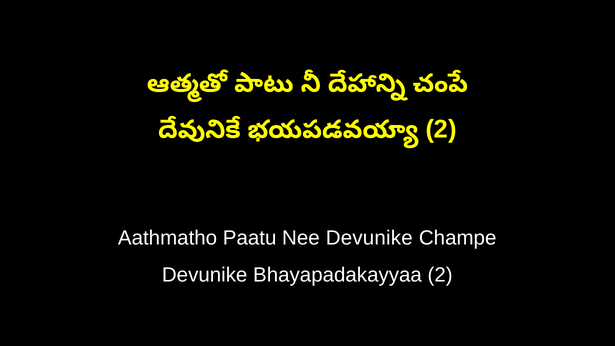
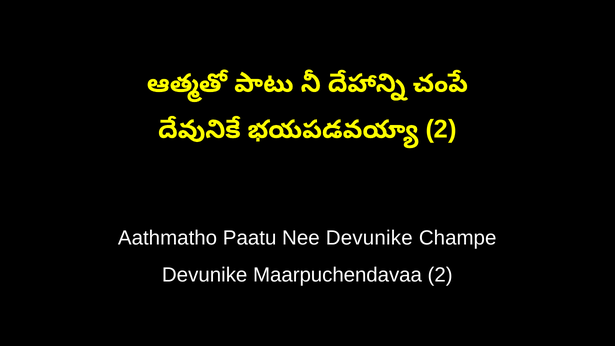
Bhayapadakayyaa: Bhayapadakayyaa -> Maarpuchendavaa (338, 275)
